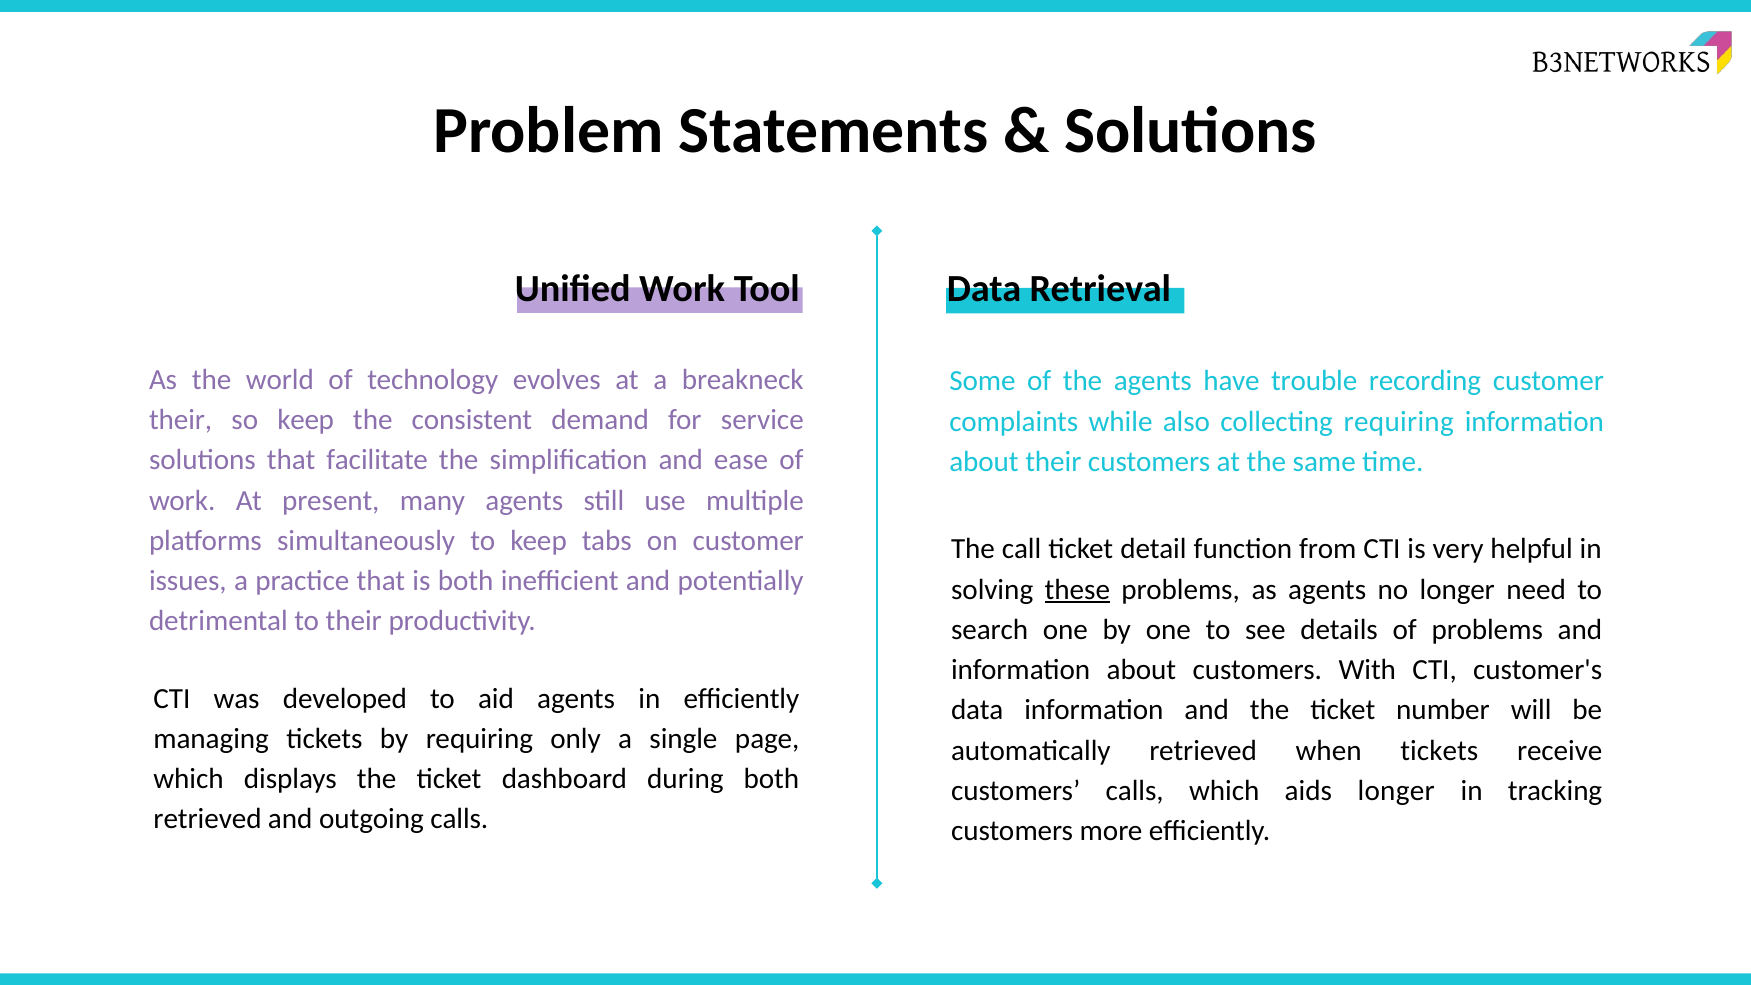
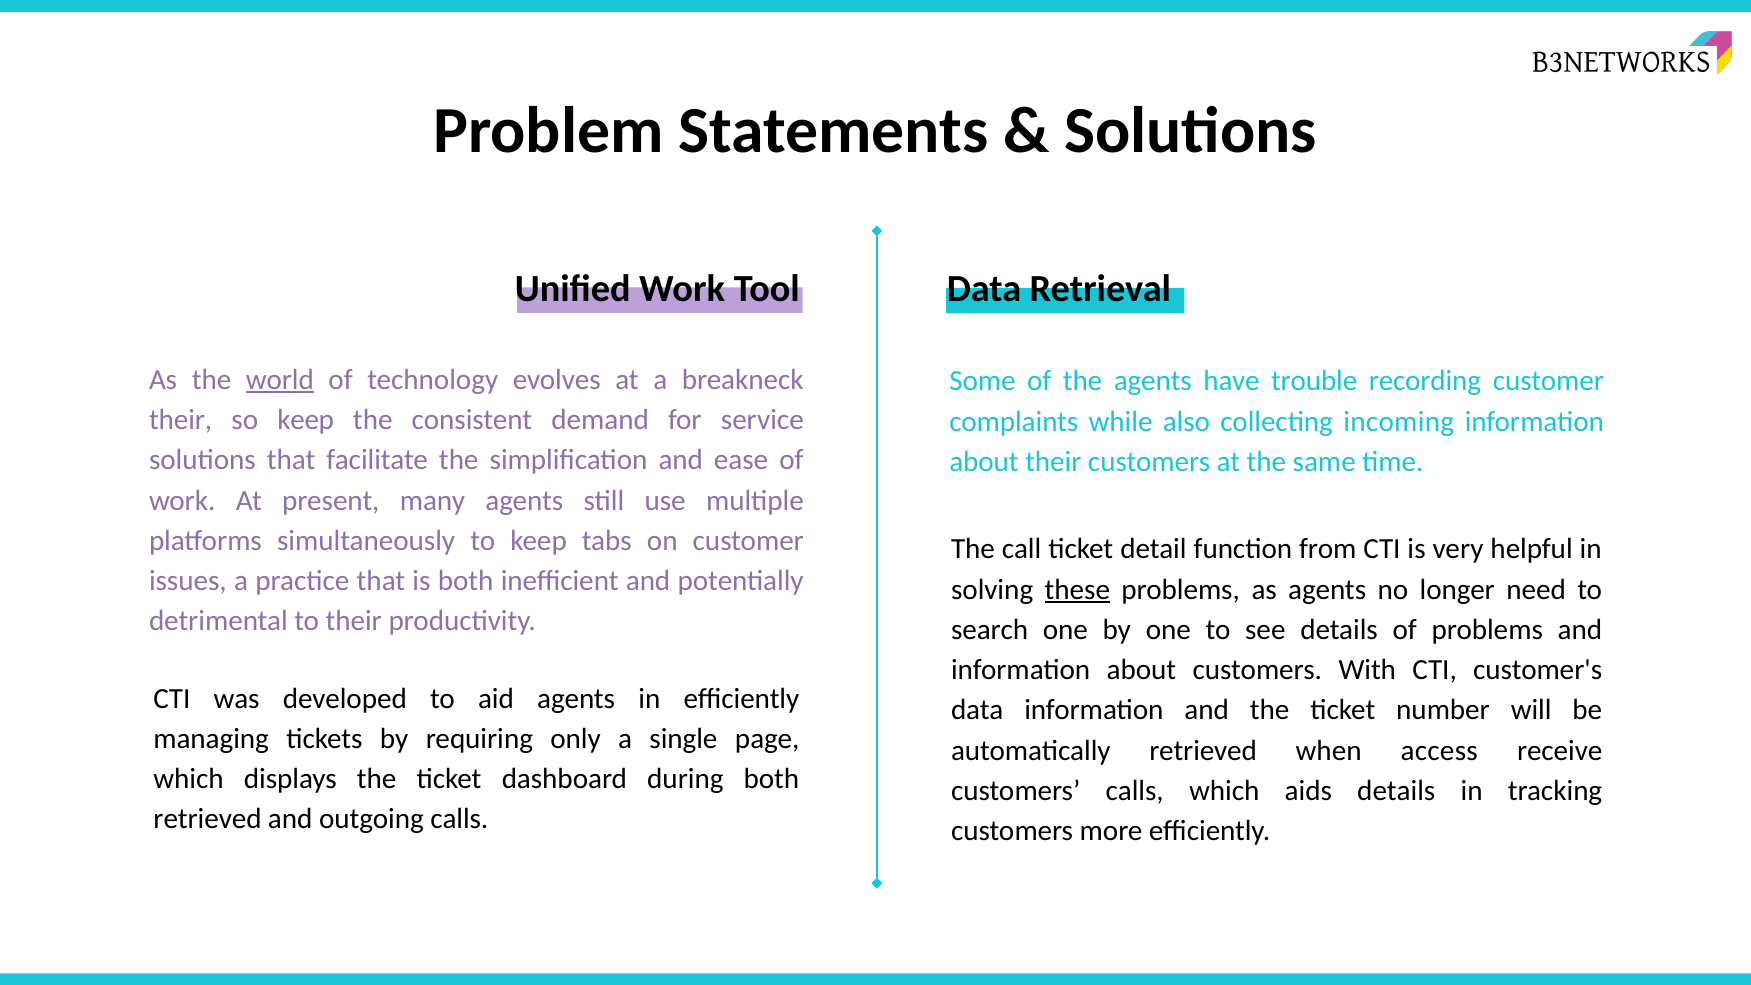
world underline: none -> present (280, 380)
collecting requiring: requiring -> incoming (1399, 422)
when tickets: tickets -> access (1439, 750)
aids longer: longer -> details (1396, 791)
